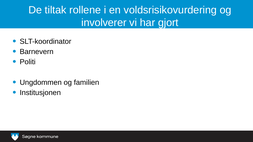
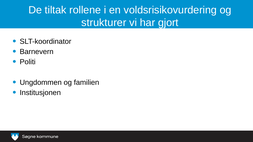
involverer: involverer -> strukturer (104, 23)
